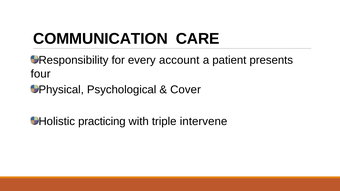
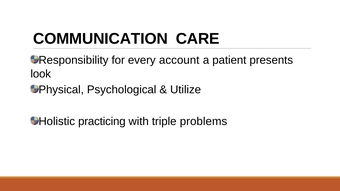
four: four -> look (41, 74)
Cover: Cover -> Utilize (186, 90)
intervene: intervene -> problems (204, 122)
